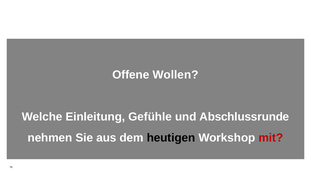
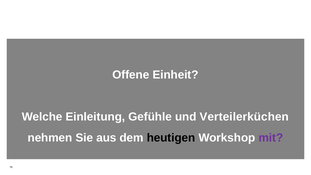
Wollen: Wollen -> Einheit (176, 75)
Abschlussrunde: Abschlussrunde -> Verteilerküchen (244, 117)
mit colour: red -> purple (271, 138)
